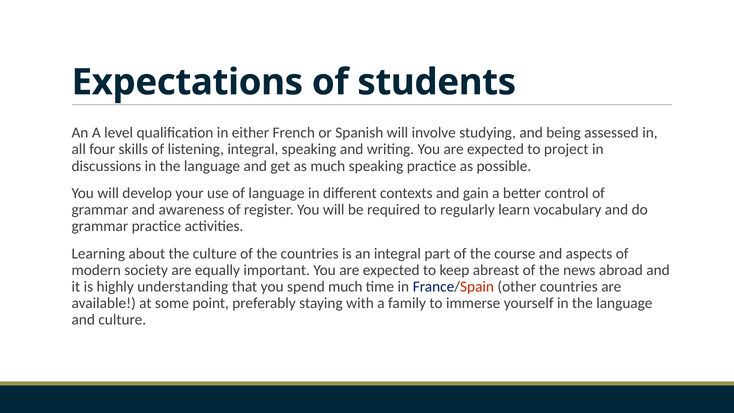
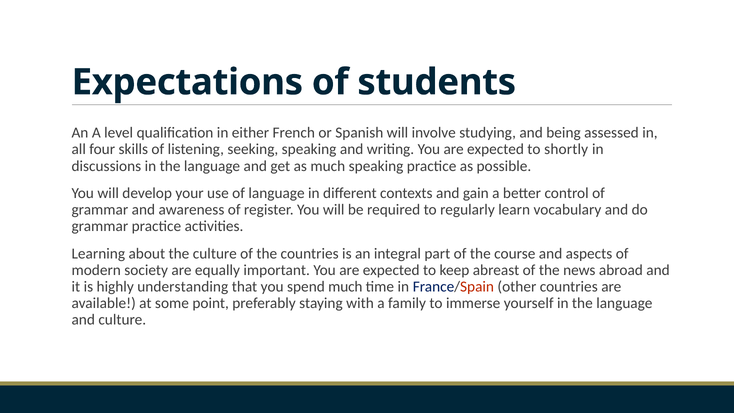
listening integral: integral -> seeking (253, 149)
project: project -> shortly (566, 149)
